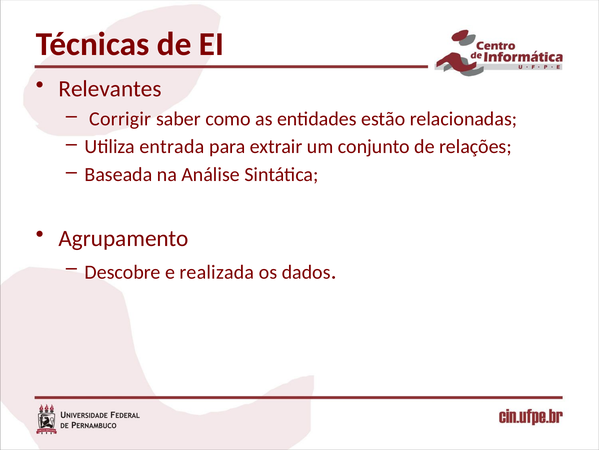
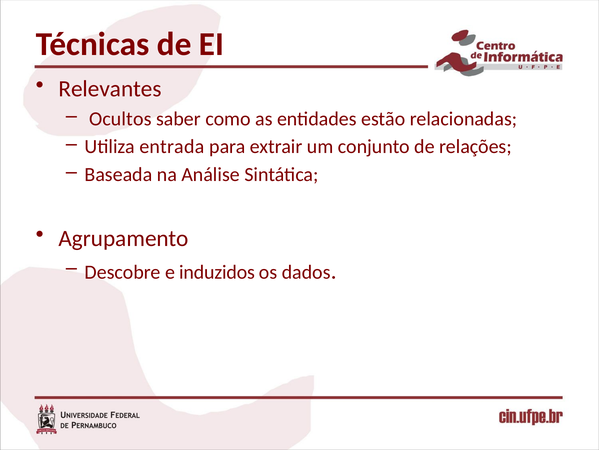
Corrigir: Corrigir -> Ocultos (120, 119)
realizada: realizada -> induzidos (217, 272)
